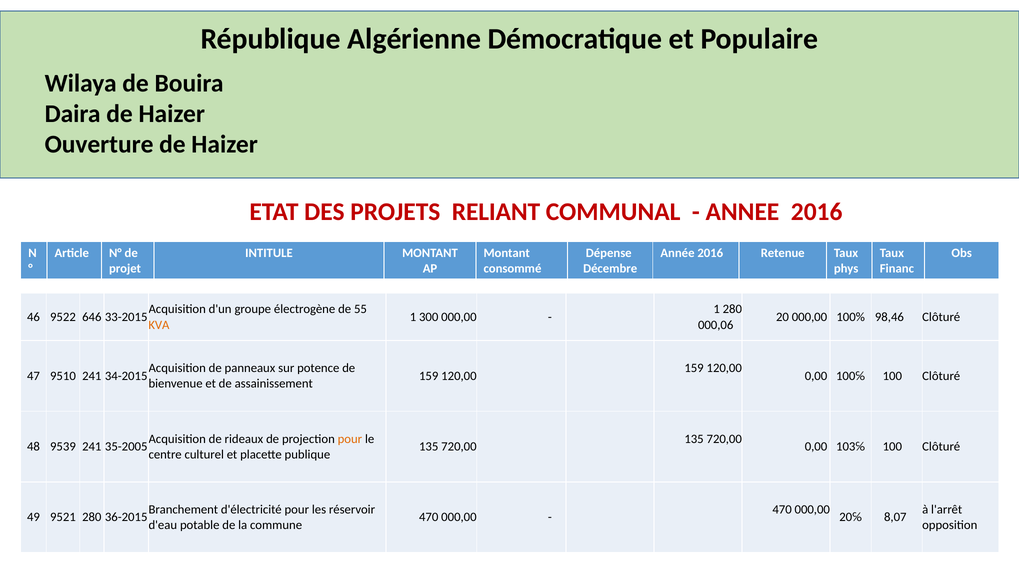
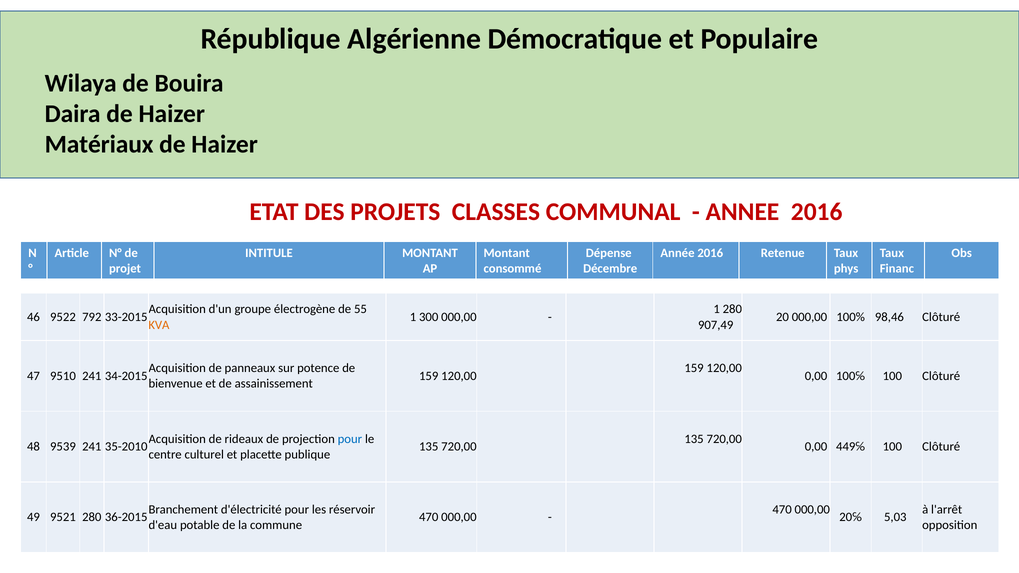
Ouverture: Ouverture -> Matériaux (99, 145)
RELIANT: RELIANT -> CLASSES (496, 212)
646: 646 -> 792 (92, 317)
000,06: 000,06 -> 907,49 (716, 325)
pour colour: orange -> blue (350, 439)
35-2005: 35-2005 -> 35-2010 (126, 447)
103℅: 103℅ -> 449℅ (851, 447)
8,07: 8,07 -> 5,03 (895, 517)
